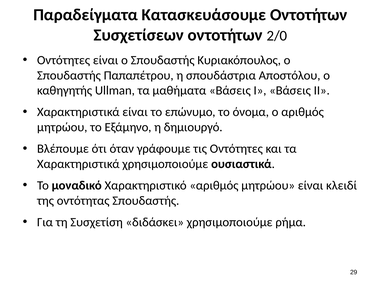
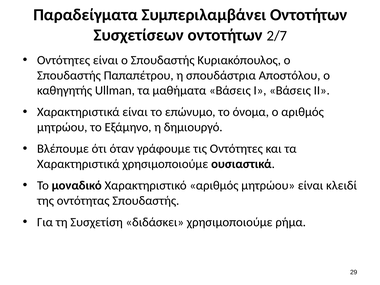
Κατασκευάσουμε: Κατασκευάσουμε -> Συμπεριλαμβάνει (204, 15)
2/0: 2/0 -> 2/7 (277, 36)
